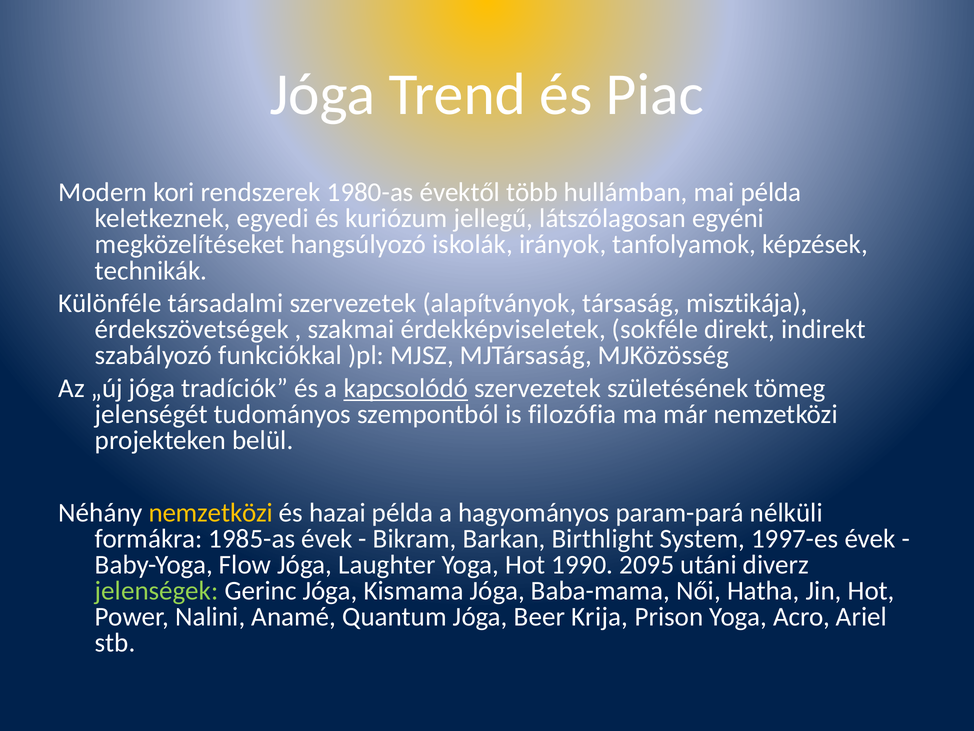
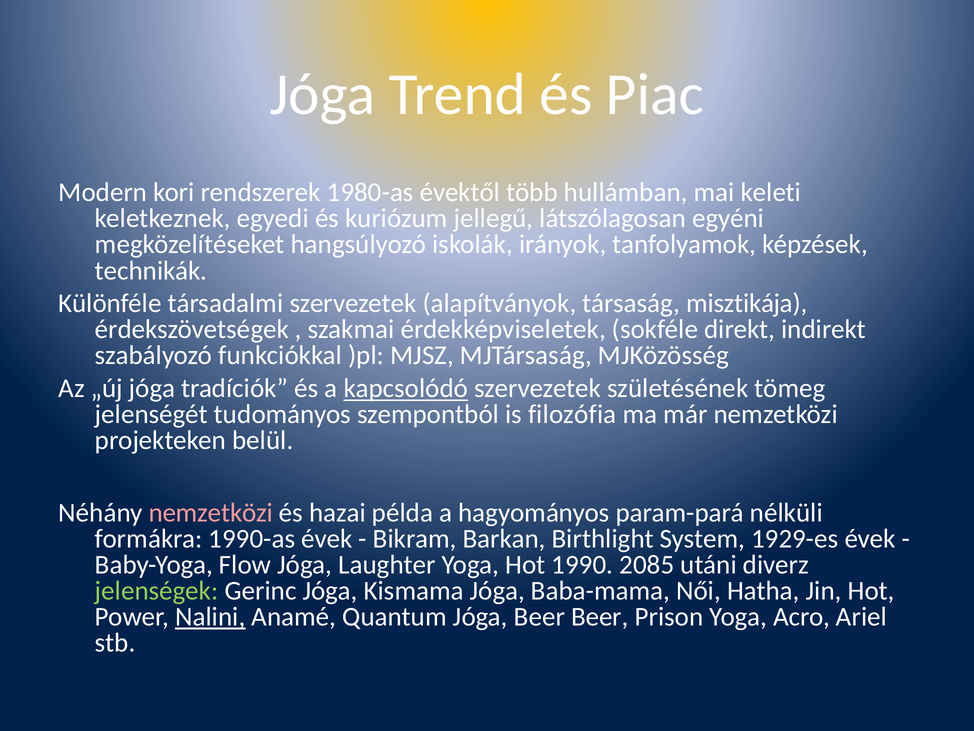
mai példa: példa -> keleti (771, 192)
nemzetközi colour: yellow -> pink (211, 512)
1985-as: 1985-as -> 1990-as (252, 538)
1997-es: 1997-es -> 1929-es (795, 538)
2095: 2095 -> 2085 (647, 564)
Nalini underline: none -> present (210, 616)
Beer Krija: Krija -> Beer (600, 616)
